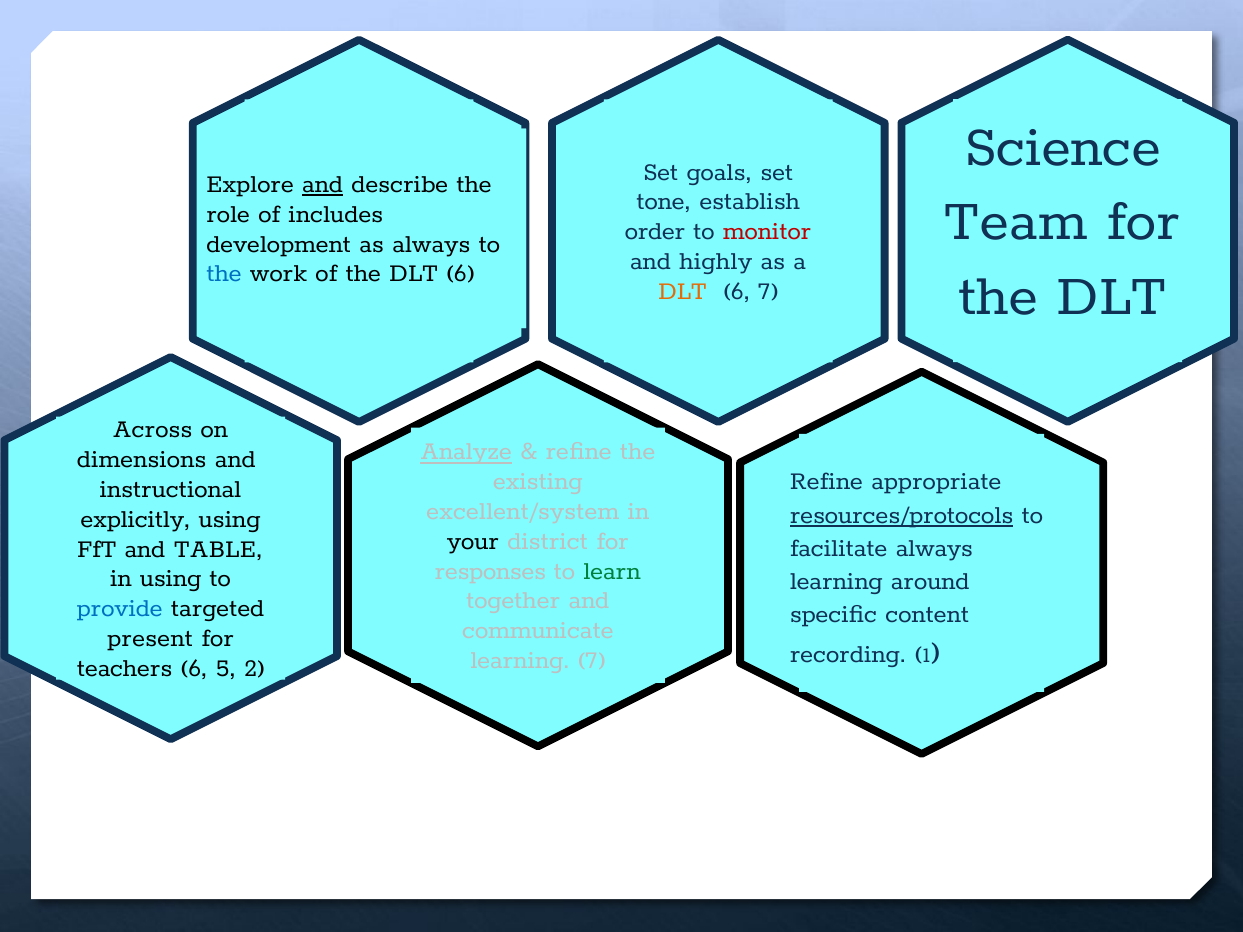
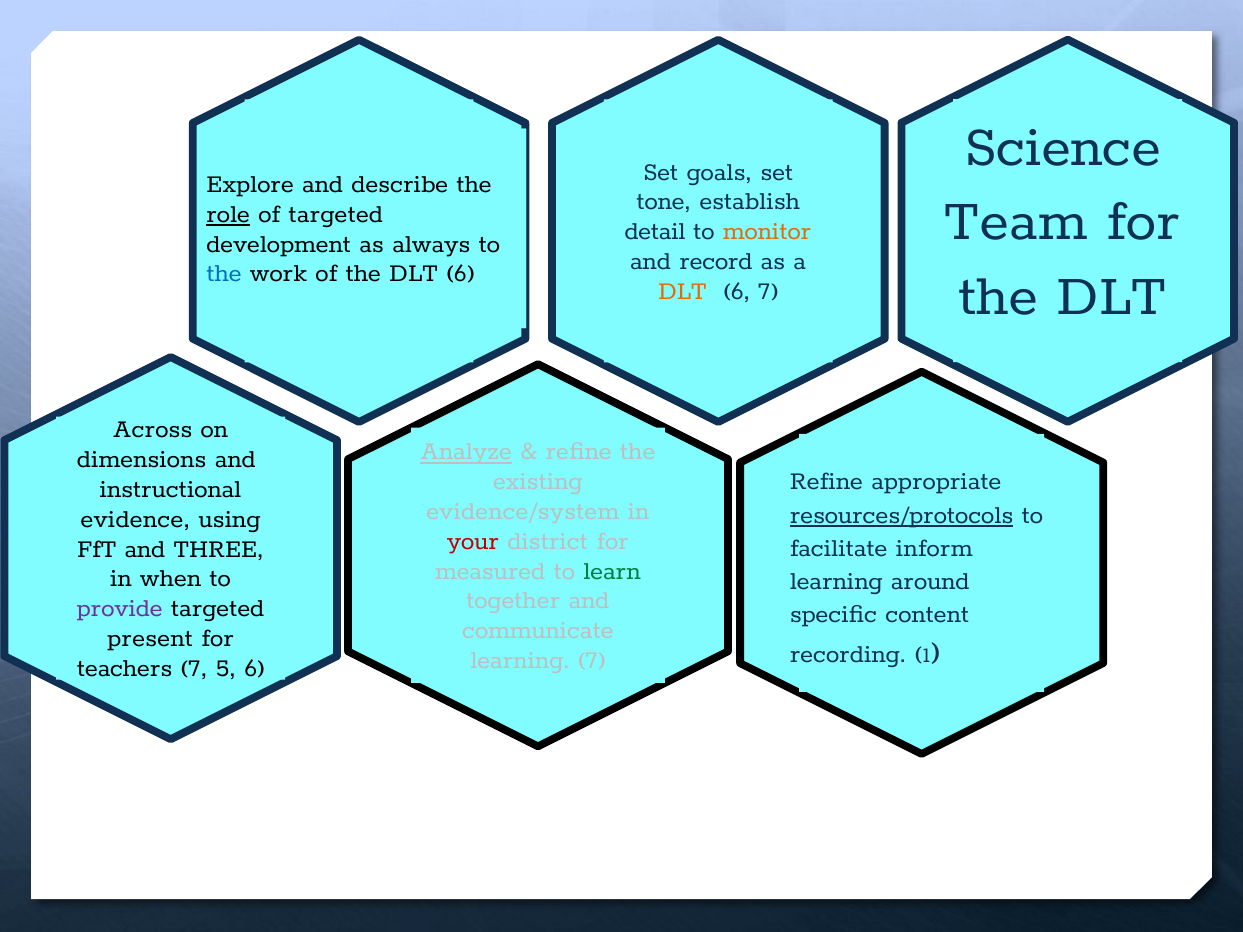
and underline: present -> none (323, 184)
role underline: none -> present (228, 213)
of includes: includes -> targeted (336, 213)
order: order -> detail (655, 231)
monitor colour: red -> orange (767, 231)
highly: highly -> record (716, 261)
excellent/system: excellent/system -> evidence/system (523, 511)
explicitly: explicitly -> evidence (135, 518)
your colour: black -> red (473, 540)
facilitate always: always -> inform (934, 547)
TABLE: TABLE -> THREE (219, 548)
responses: responses -> measured (490, 570)
in using: using -> when (171, 578)
provide colour: blue -> purple (120, 608)
teachers 6: 6 -> 7 (194, 667)
5 2: 2 -> 6 (254, 667)
